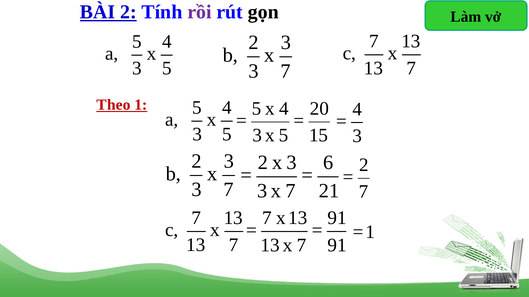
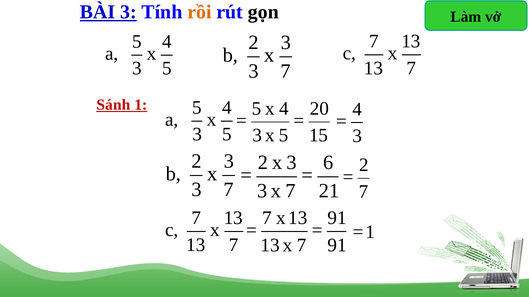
BÀI 2: 2 -> 3 (128, 12)
rồi colour: purple -> orange (199, 12)
Theo: Theo -> Sánh (114, 105)
